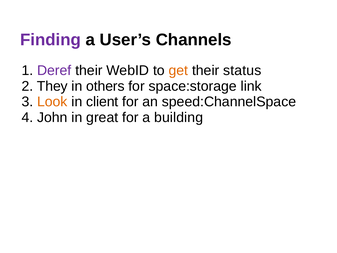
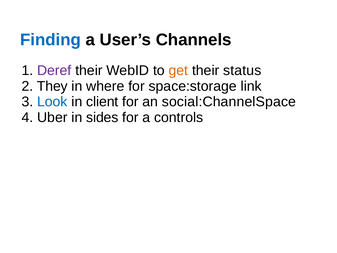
Finding colour: purple -> blue (51, 40)
others: others -> where (105, 86)
Look colour: orange -> blue (52, 102)
speed:ChannelSpace: speed:ChannelSpace -> social:ChannelSpace (229, 102)
John: John -> Uber (52, 117)
great: great -> sides (102, 117)
building: building -> controls (179, 117)
